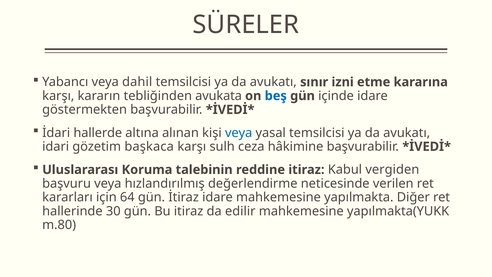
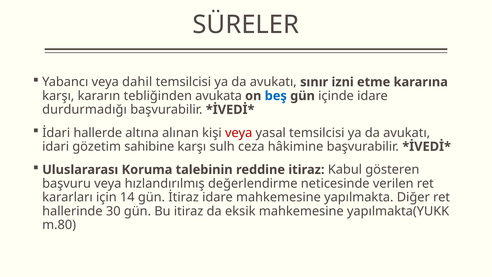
göstermekten: göstermekten -> durdurmadığı (85, 110)
veya colour: blue -> red (239, 133)
başkaca: başkaca -> sahibine (149, 146)
vergiden: vergiden -> gösteren (392, 170)
64: 64 -> 14 (127, 197)
edilir: edilir -> eksik (240, 211)
